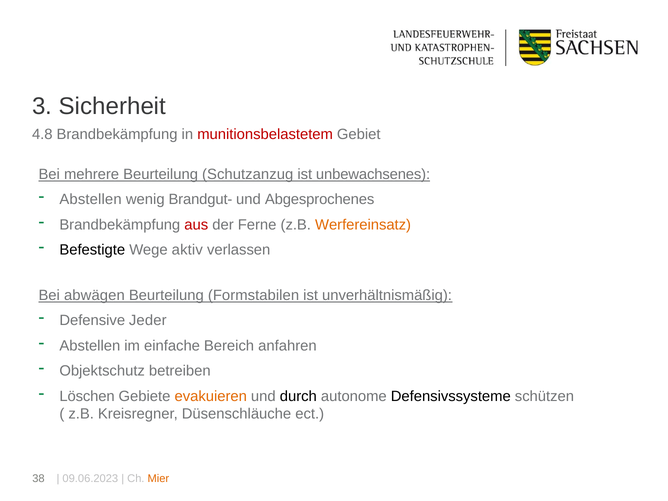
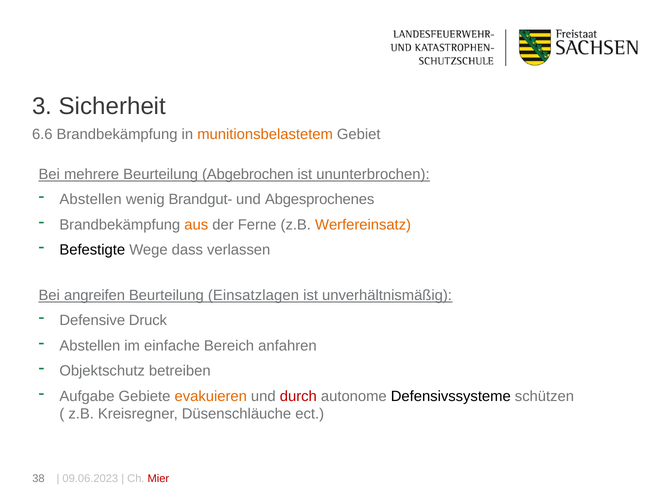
4.8: 4.8 -> 6.6 (42, 134)
munitionsbelastetem colour: red -> orange (265, 134)
Schutzanzug: Schutzanzug -> Abgebrochen (248, 174)
unbewachsenes: unbewachsenes -> ununterbrochen (373, 174)
aus colour: red -> orange (196, 225)
aktiv: aktiv -> dass (187, 250)
abwägen: abwägen -> angreifen (95, 295)
Formstabilen: Formstabilen -> Einsatzlagen (253, 295)
Jeder: Jeder -> Druck (148, 320)
Löschen: Löschen -> Aufgabe (87, 396)
durch colour: black -> red (298, 396)
Mier colour: orange -> red (158, 479)
